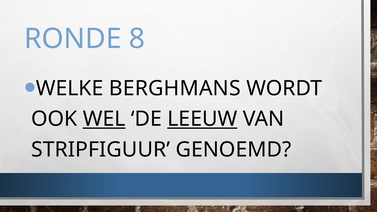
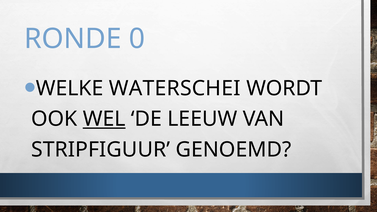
8: 8 -> 0 (137, 39)
BERGHMANS: BERGHMANS -> WATERSCHEI (175, 88)
LEEUW underline: present -> none (202, 119)
